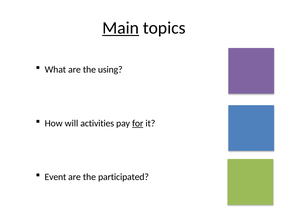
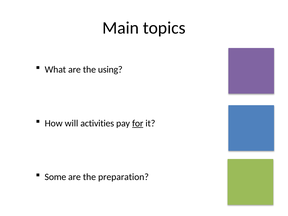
Main underline: present -> none (121, 28)
Event: Event -> Some (55, 177)
participated: participated -> preparation (123, 177)
